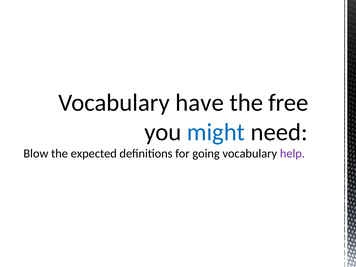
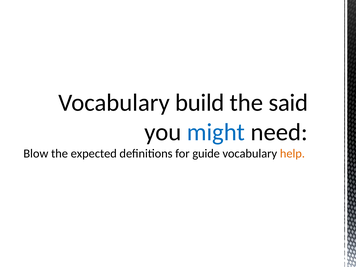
have: have -> build (200, 103)
free: free -> said (288, 103)
going: going -> guide (206, 154)
help colour: purple -> orange (292, 154)
